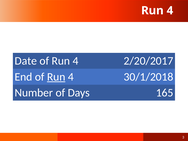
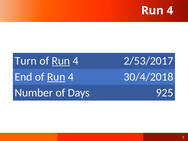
Date: Date -> Turn (26, 61)
Run underline: none -> present (61, 61)
2/20/2017: 2/20/2017 -> 2/53/2017 (148, 61)
30/1/2018: 30/1/2018 -> 30/4/2018 (148, 77)
165: 165 -> 925 (165, 93)
